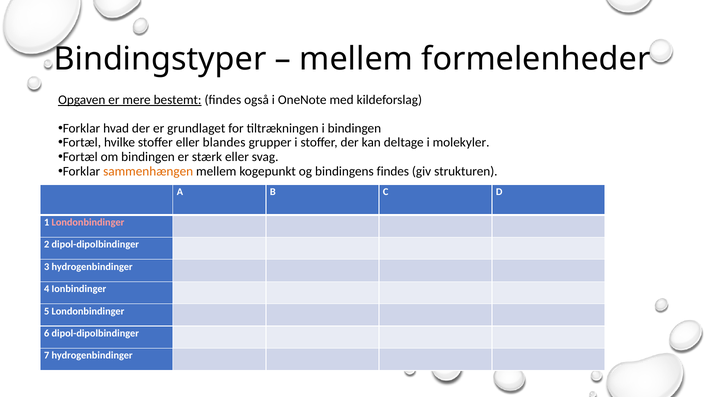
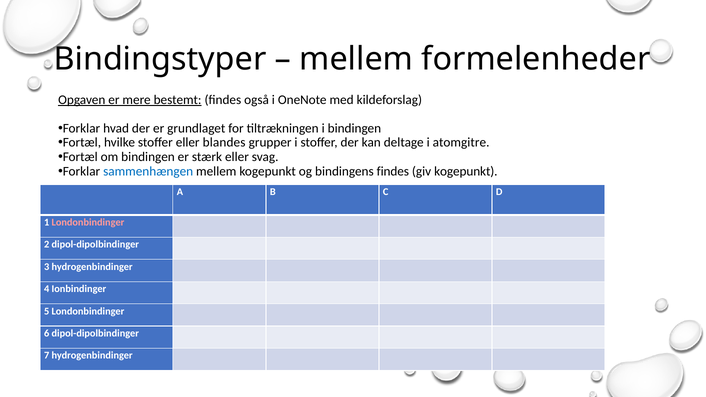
molekyler: molekyler -> atomgitre (461, 143)
sammenhængen colour: orange -> blue (148, 171)
giv strukturen: strukturen -> kogepunkt (466, 171)
